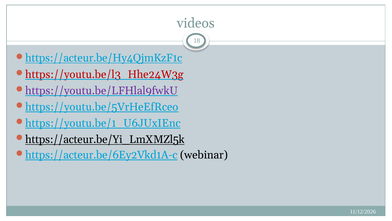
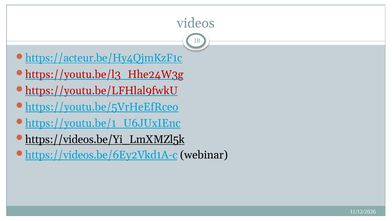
https://youtu.be/LFHlal9fwkU colour: purple -> red (101, 90)
https://acteur.be/Yi_LmXMZl5k: https://acteur.be/Yi_LmXMZl5k -> https://videos.be/Yi_LmXMZl5k (105, 139)
https://acteur.be/6Ey2Vkd1A-c: https://acteur.be/6Ey2Vkd1A-c -> https://videos.be/6Ey2Vkd1A-c (101, 155)
